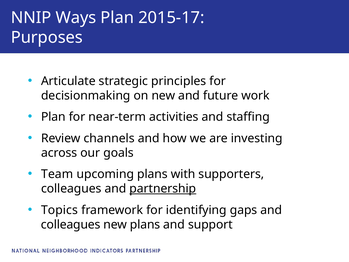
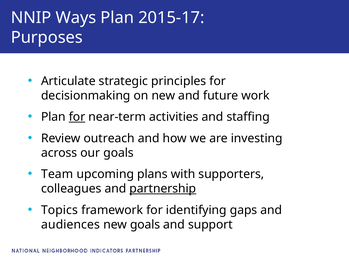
for underline: none -> present (77, 117)
channels: channels -> outreach (109, 138)
colleagues: colleagues -> audiences (71, 224)
new plans: plans -> goals (145, 224)
